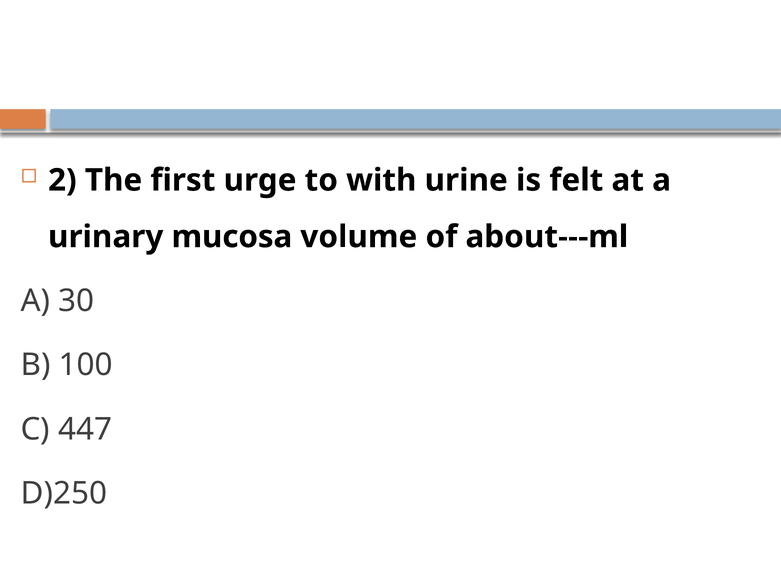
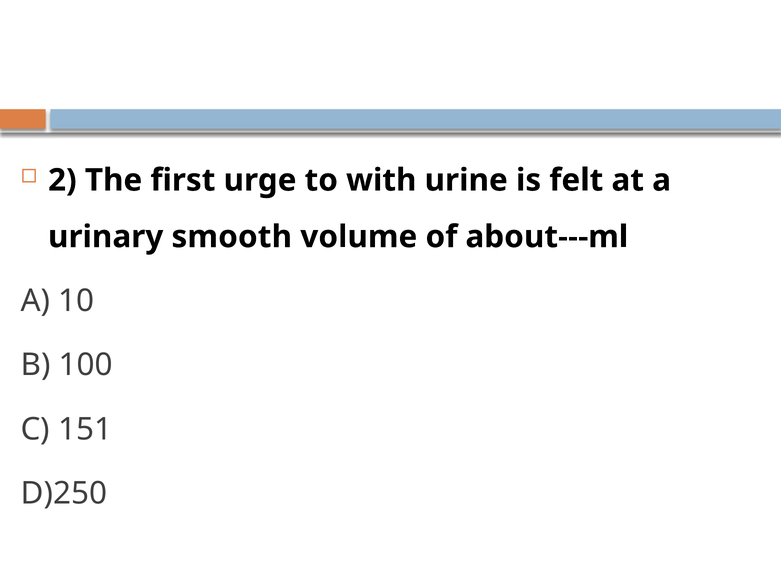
mucosa: mucosa -> smooth (232, 237)
30: 30 -> 10 (76, 301)
447: 447 -> 151 (85, 430)
